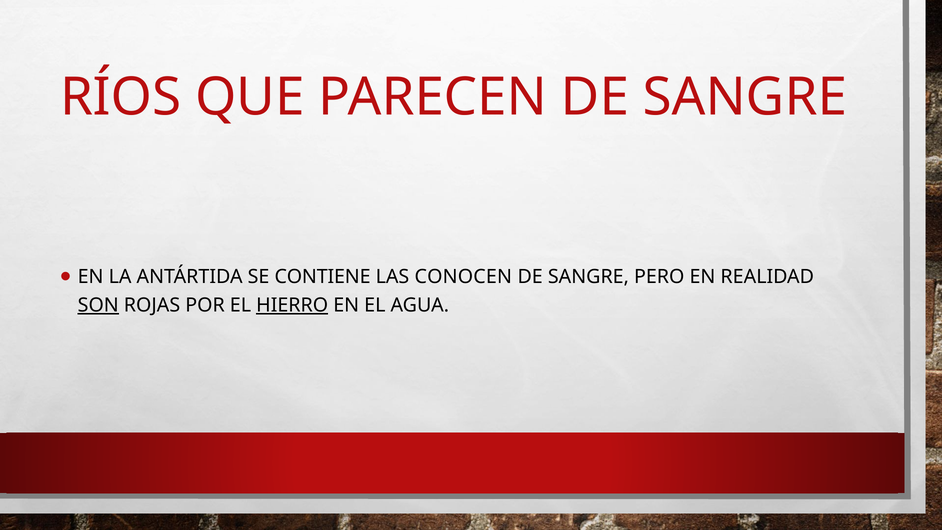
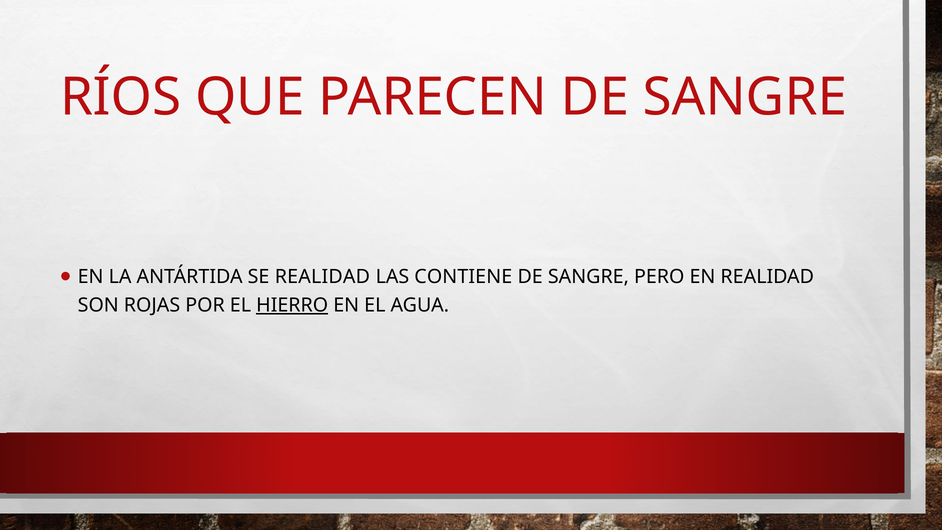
SE CONTIENE: CONTIENE -> REALIDAD (322, 277)
CONOCEN: CONOCEN -> CONTIENE (463, 277)
SON underline: present -> none (98, 305)
